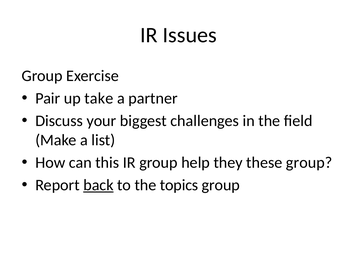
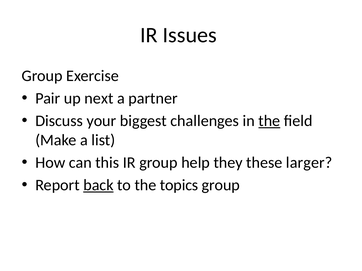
take: take -> next (99, 99)
the underline: none -> present (269, 121)
these group: group -> larger (309, 163)
